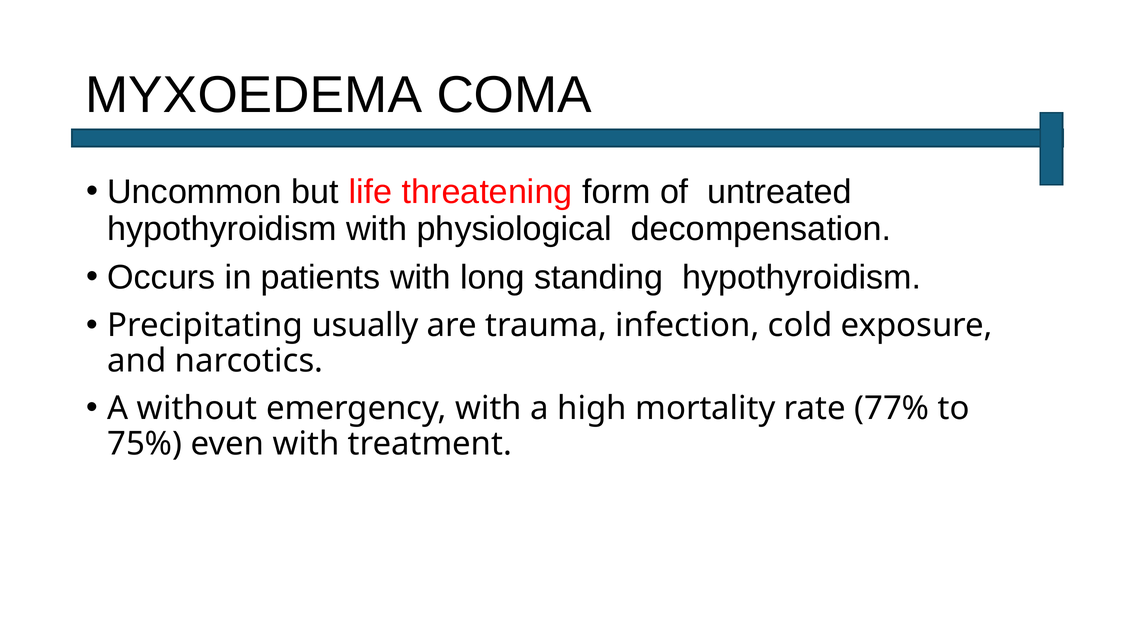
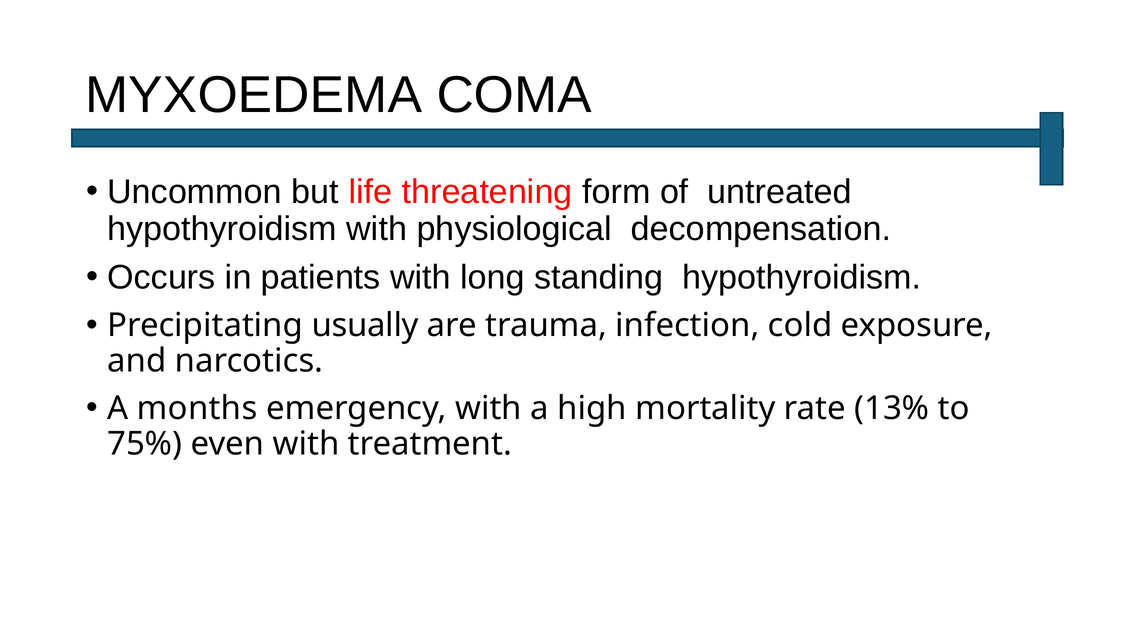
without: without -> months (197, 408)
77%: 77% -> 13% (892, 408)
